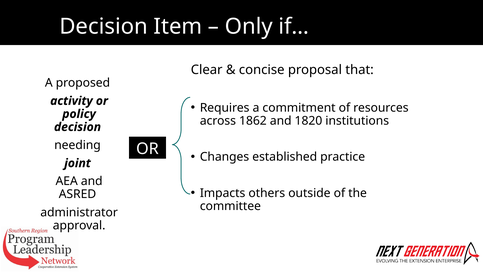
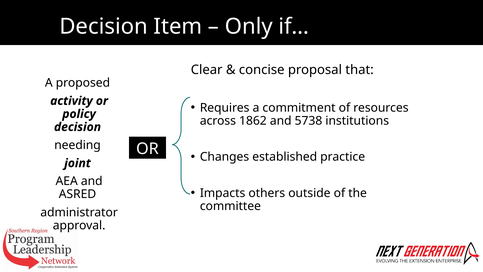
1820: 1820 -> 5738 (308, 121)
